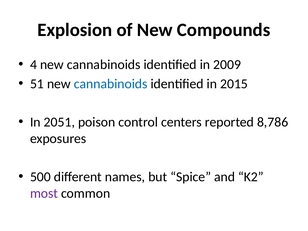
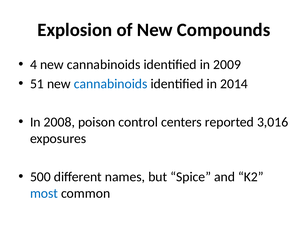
2015: 2015 -> 2014 (234, 84)
2051: 2051 -> 2008 (59, 122)
8,786: 8,786 -> 3,016 (273, 122)
most colour: purple -> blue (44, 193)
